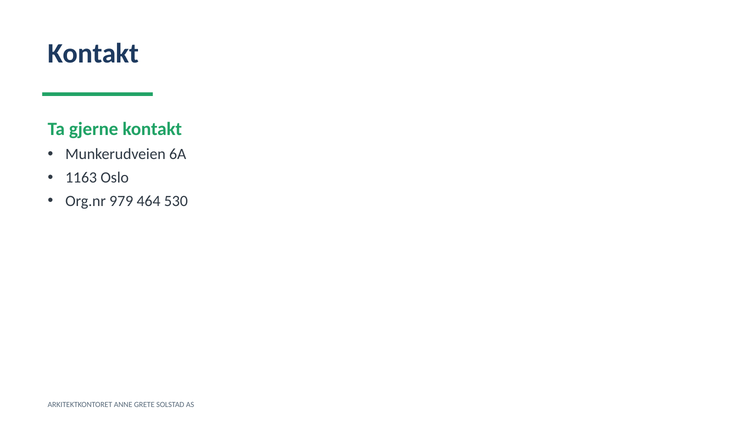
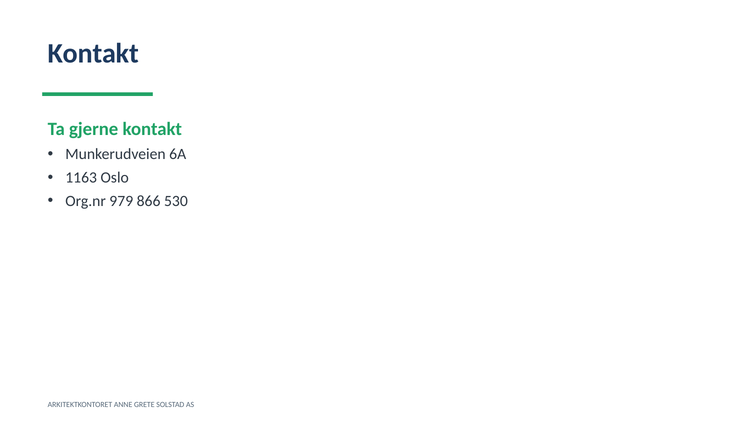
464: 464 -> 866 (149, 201)
